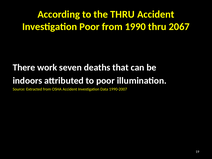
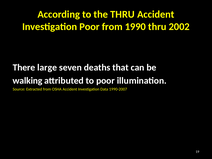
2067: 2067 -> 2002 (179, 27)
work: work -> large (47, 67)
indoors: indoors -> walking (27, 81)
